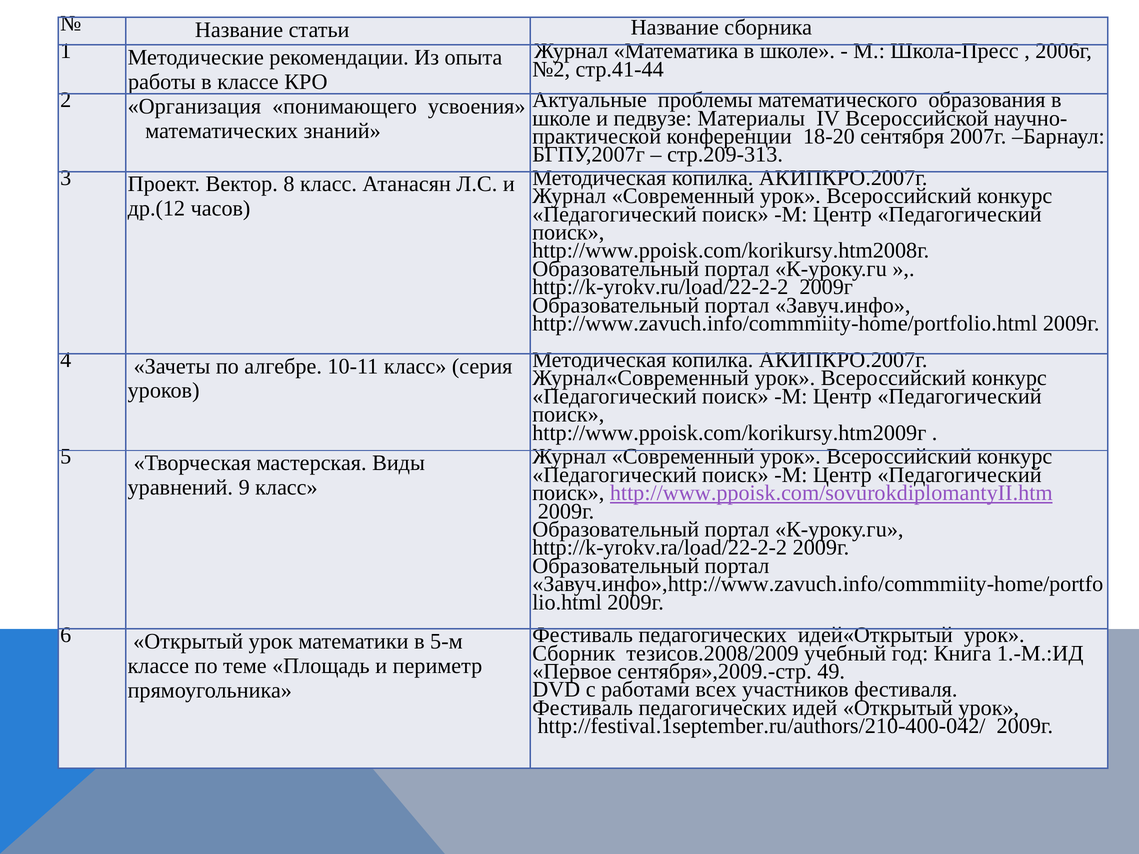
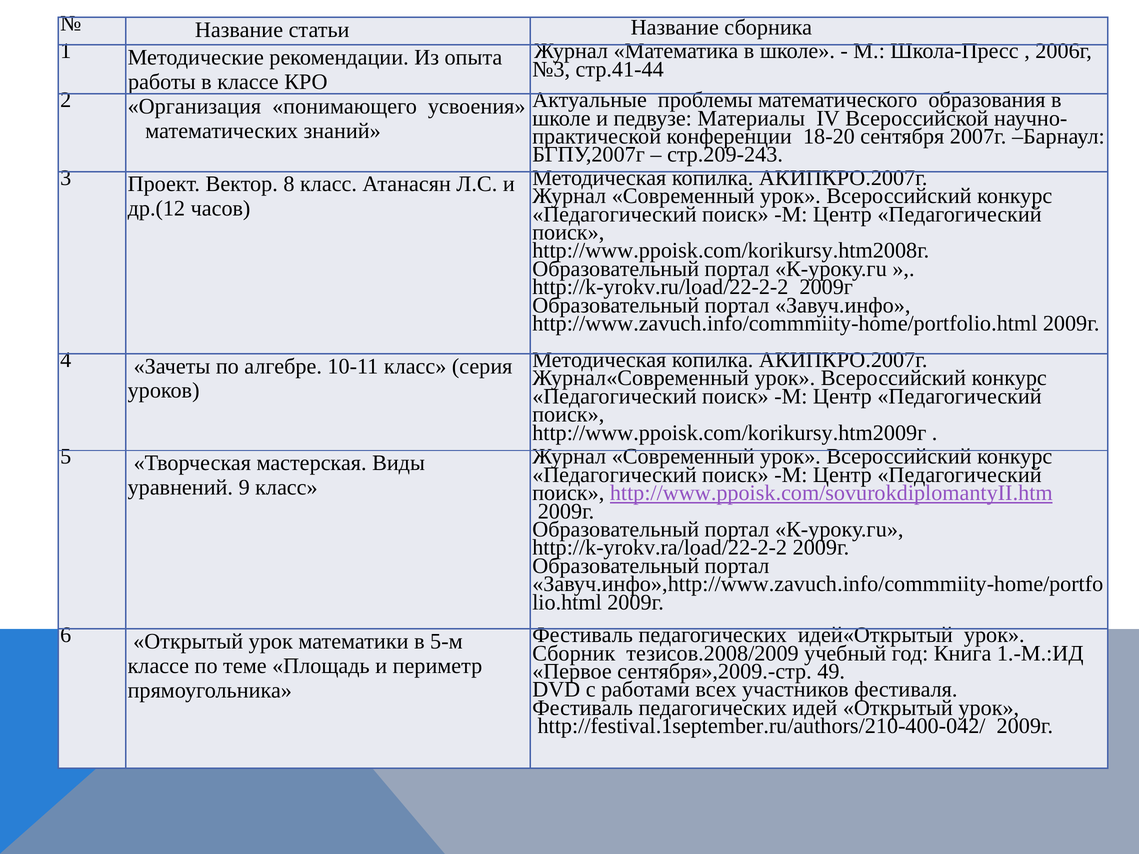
№2: №2 -> №3 (551, 69)
стр.209-313: стр.209-313 -> стр.209-243 (725, 155)
